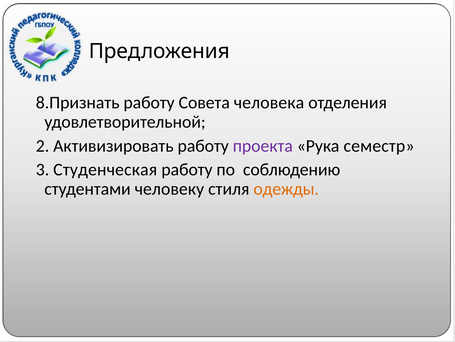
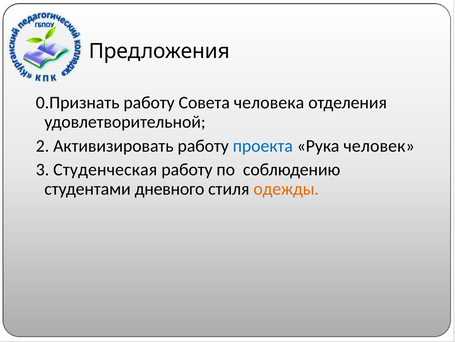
8.Признать: 8.Признать -> 0.Признать (78, 103)
проекта colour: purple -> blue (263, 146)
семестр: семестр -> человек (379, 146)
человеку: человеку -> дневного (170, 189)
